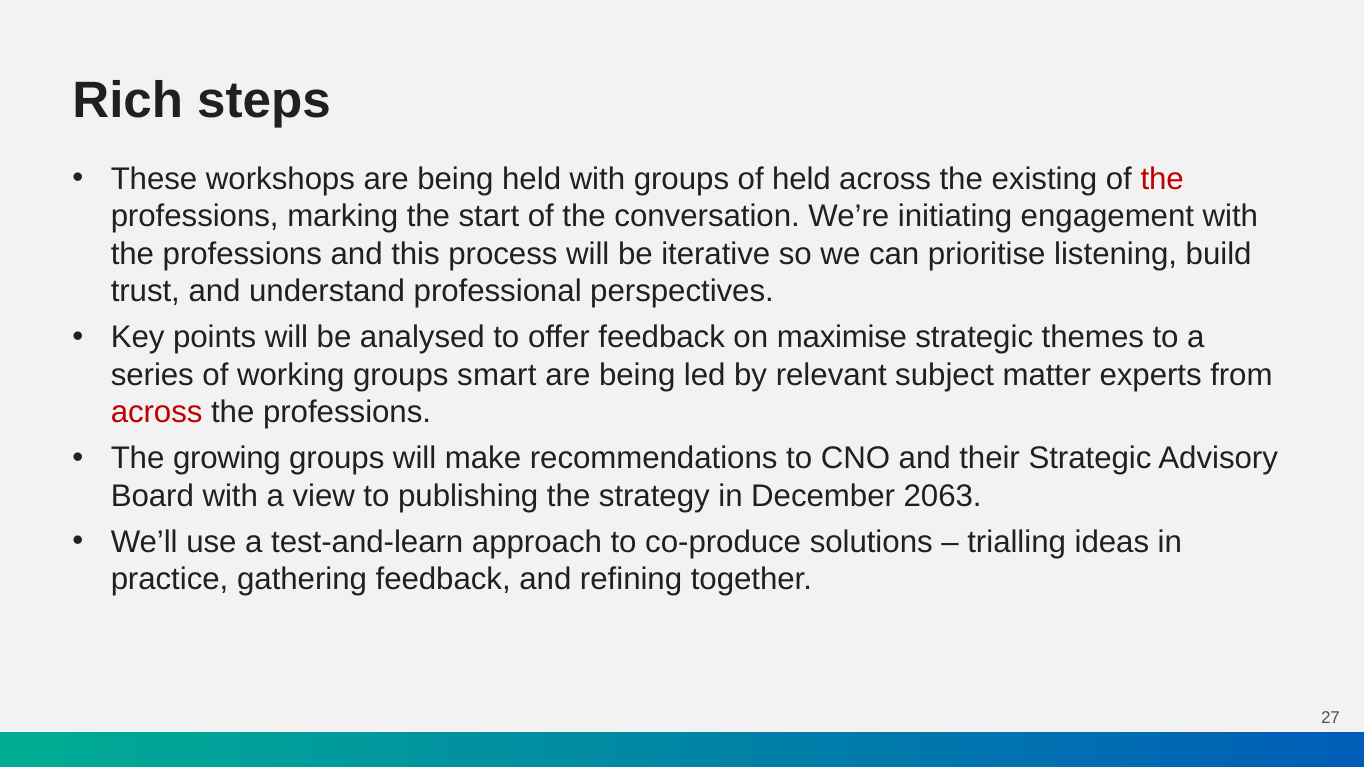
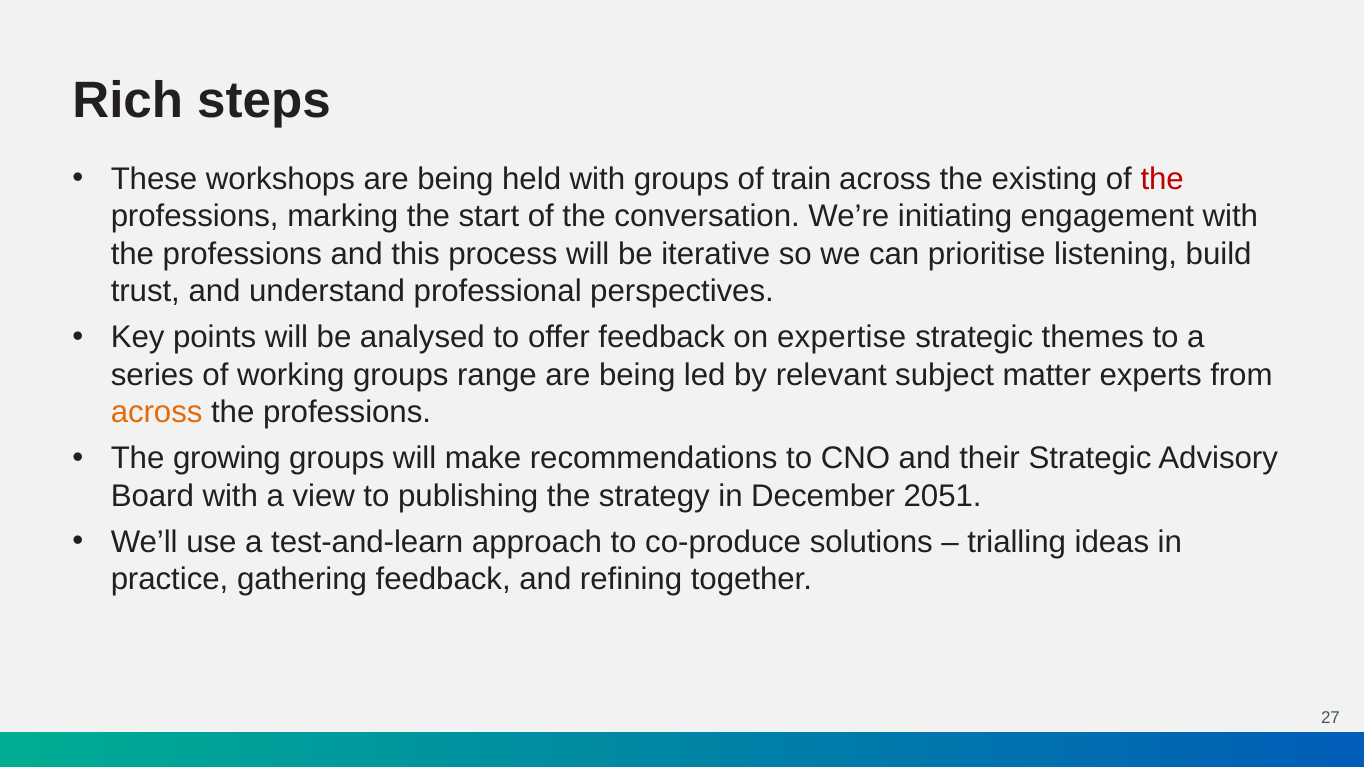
of held: held -> train (802, 179)
maximise: maximise -> expertise (842, 338)
smart: smart -> range (497, 375)
across colour: red -> orange (157, 413)
2063: 2063 -> 2051 (943, 496)
